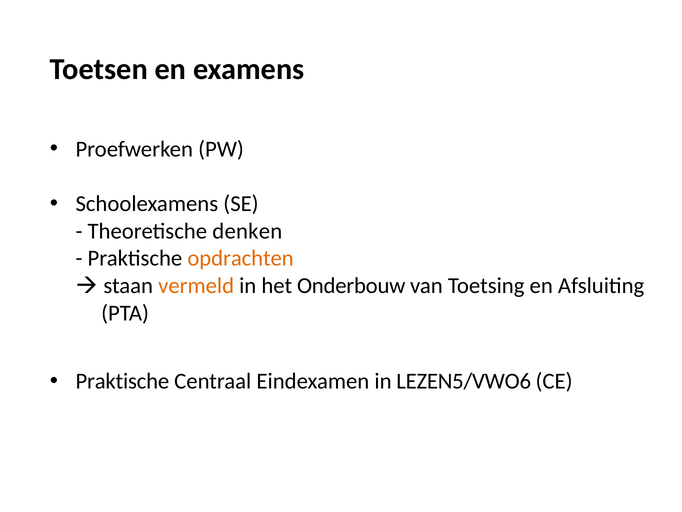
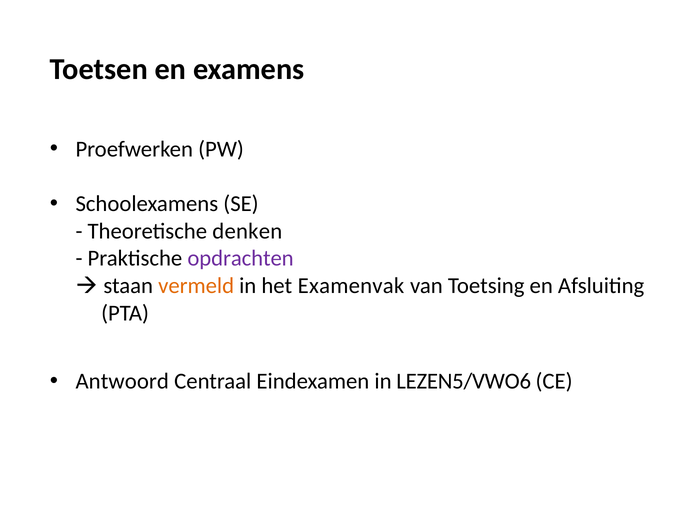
opdrachten colour: orange -> purple (241, 258)
Onderbouw: Onderbouw -> Examenvak (351, 285)
Praktische: Praktische -> Antwoord (122, 381)
